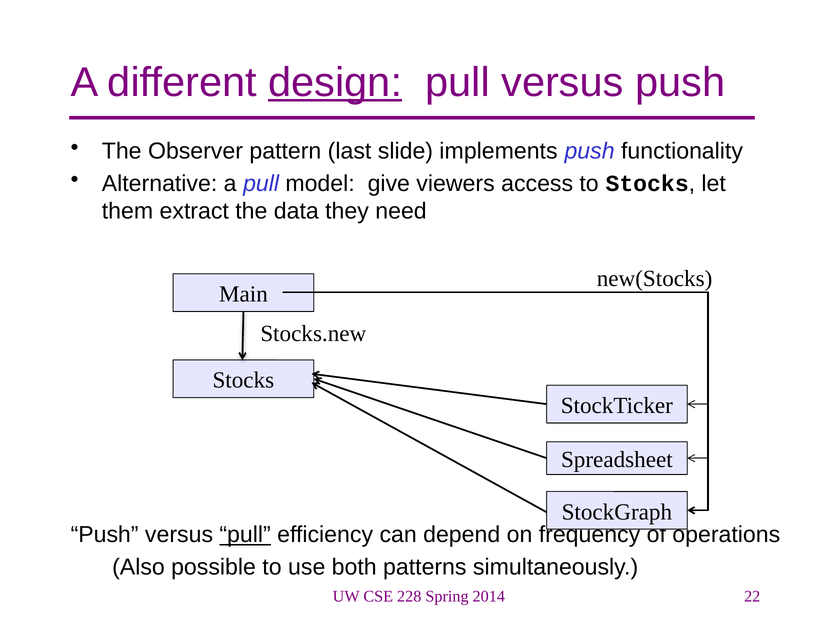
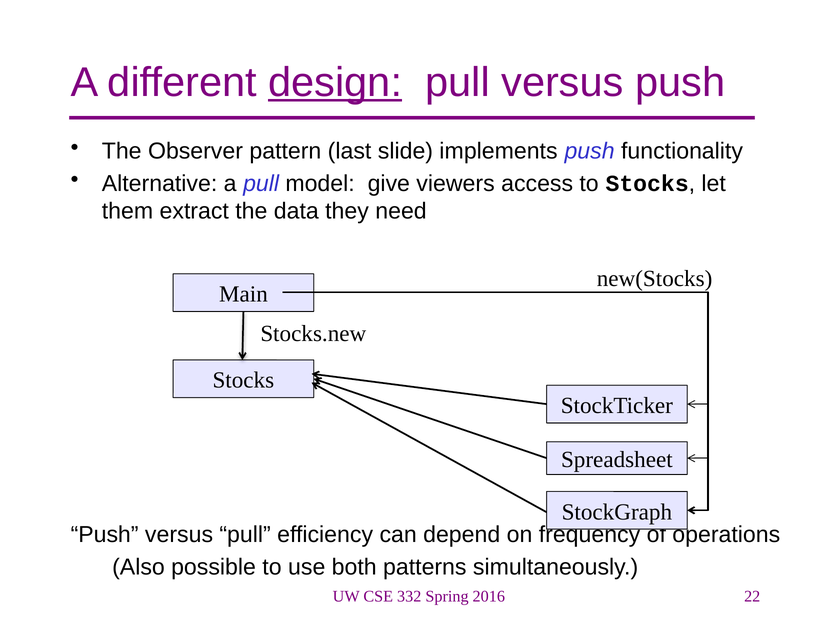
pull underline: present -> none (245, 535)
228: 228 -> 332 (409, 597)
2014: 2014 -> 2016 (489, 597)
